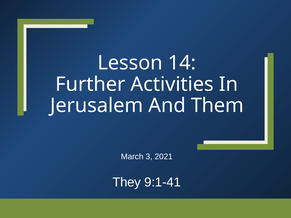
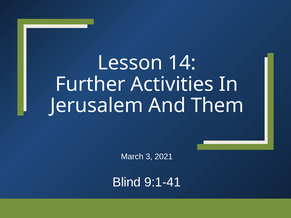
They: They -> Blind (127, 183)
